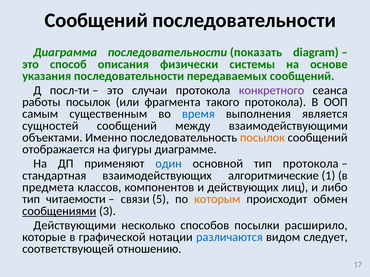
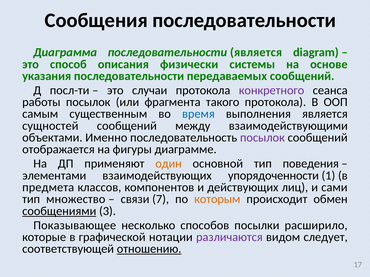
Сообщений: Сообщений -> Сообщения (96, 20)
последовательности показать: показать -> является (256, 52)
посылок colour: orange -> purple (262, 138)
один colour: blue -> orange (169, 164)
тип протокола: протокола -> поведения (311, 164)
стандартная: стандартная -> элементами (54, 176)
алгоритмические: алгоритмические -> упорядоченности (273, 176)
либо: либо -> сами (334, 188)
читаемости: читаемости -> множество (76, 200)
5: 5 -> 7 (161, 200)
Действующими: Действующими -> Показывающее (75, 226)
различаются colour: blue -> purple (229, 237)
отношению underline: none -> present (149, 249)
